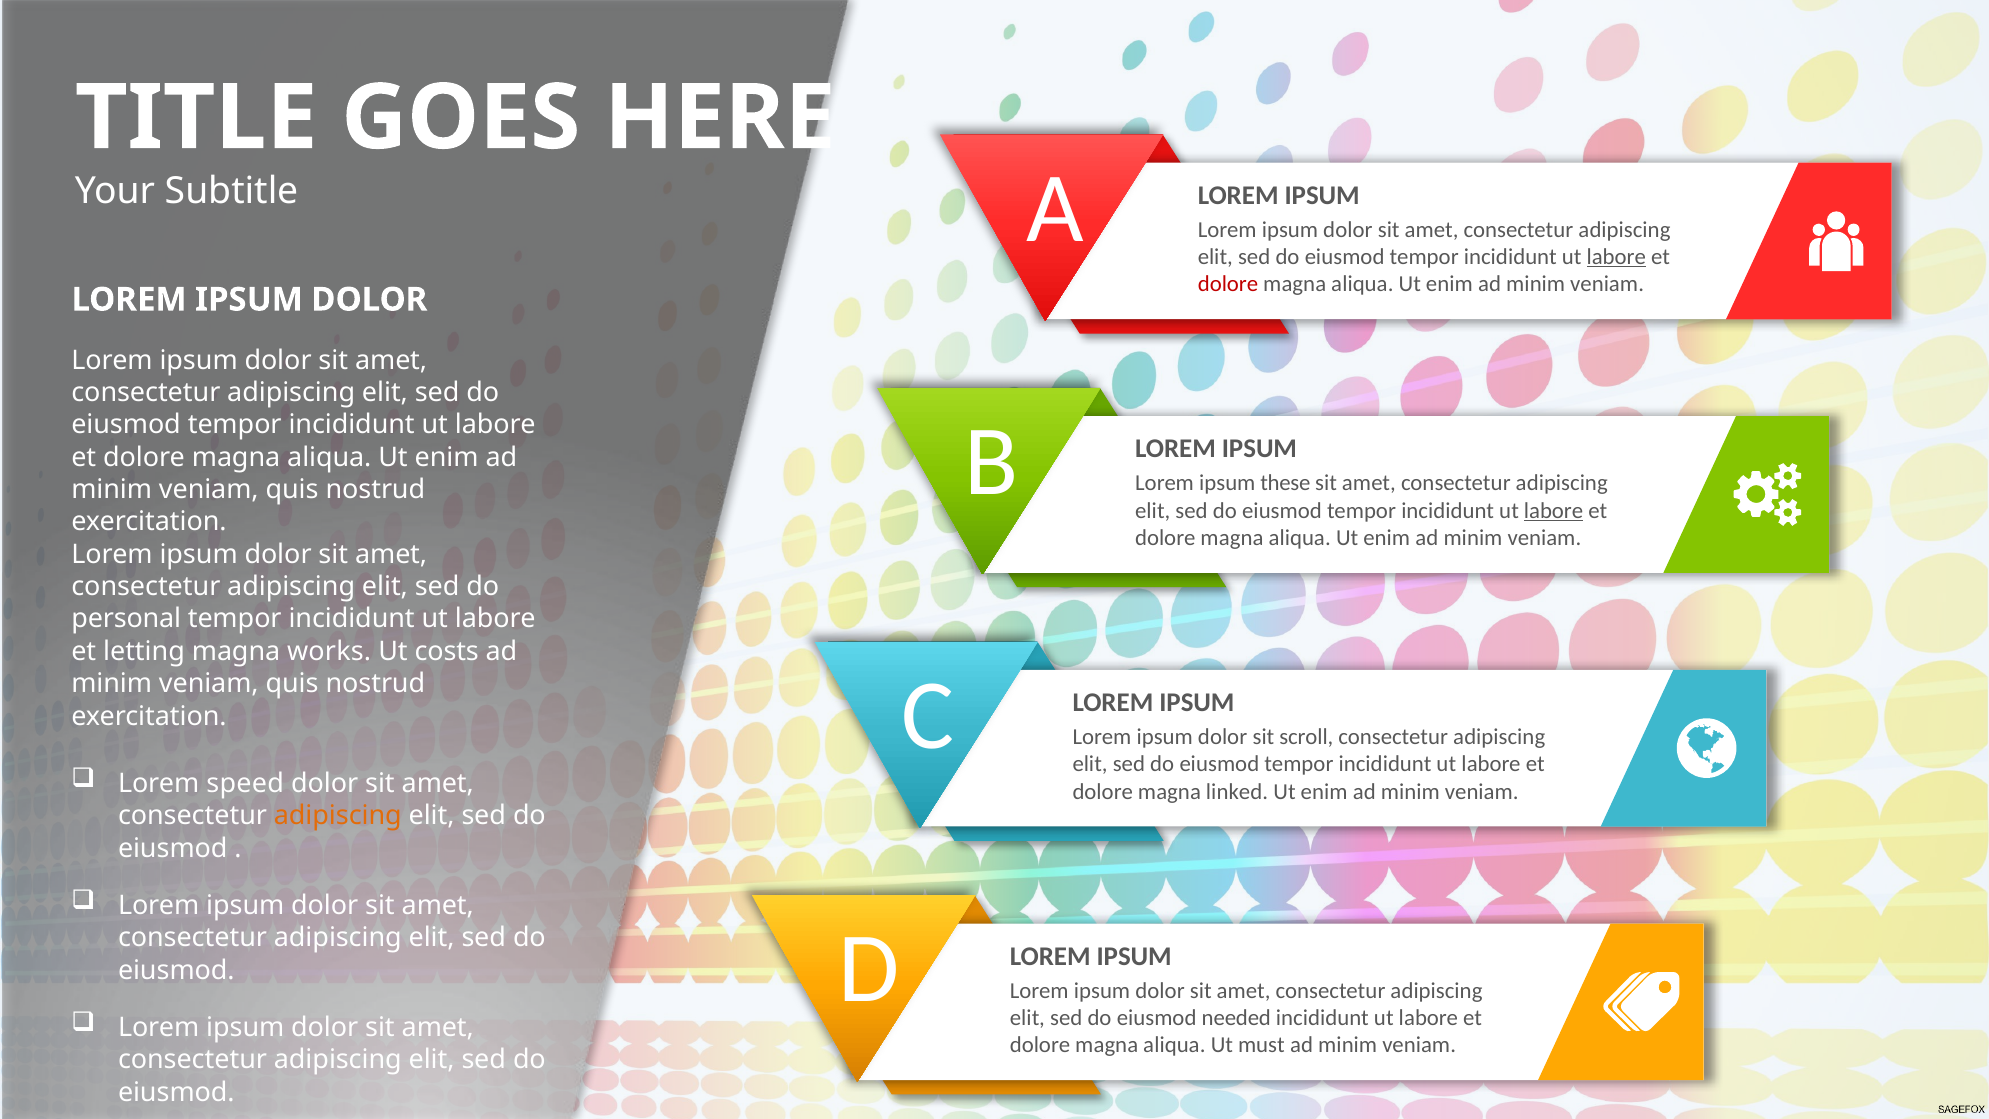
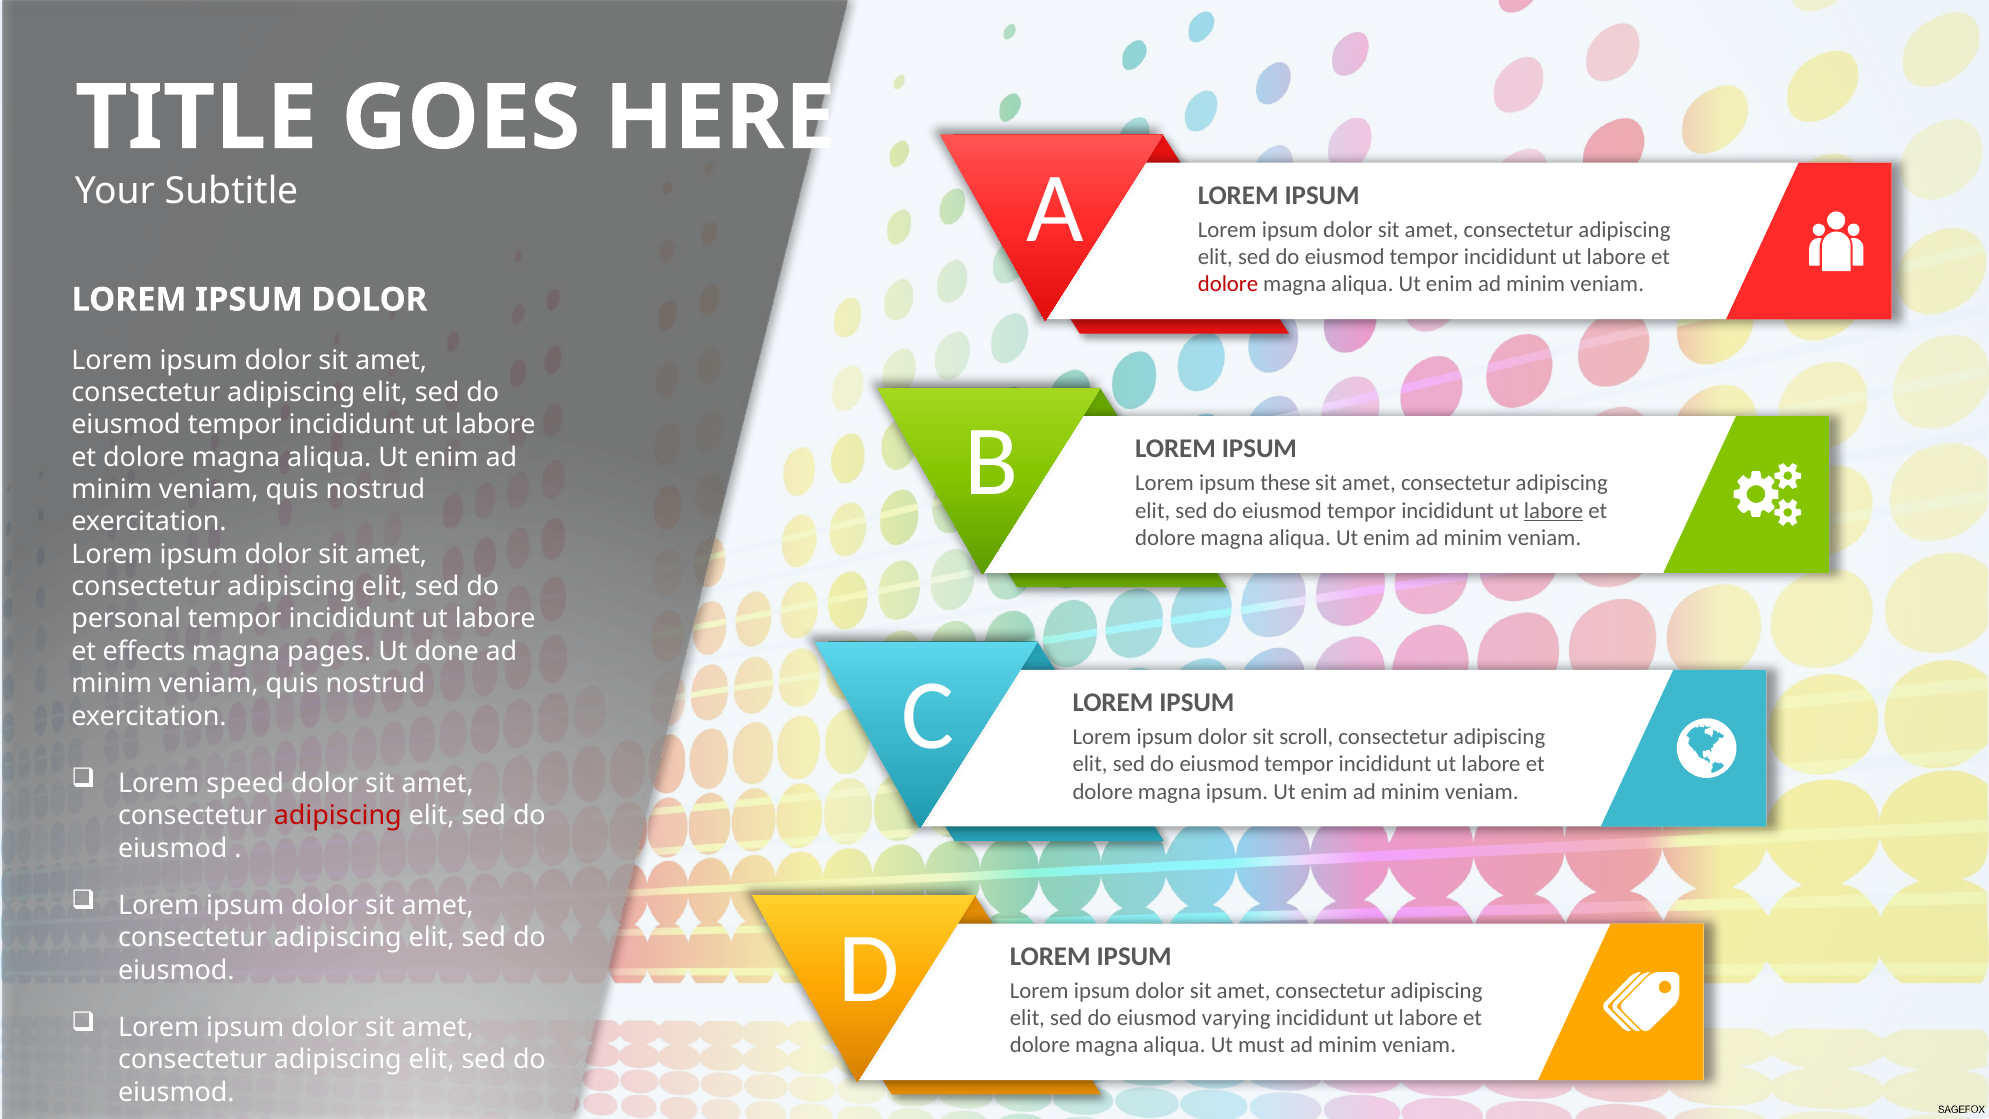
labore underline: present -> none (1616, 257)
letting: letting -> effects (144, 651)
works: works -> pages (329, 651)
costs: costs -> done (447, 651)
magna linked: linked -> ipsum (1237, 791)
adipiscing colour: orange -> red (338, 816)
needed: needed -> varying (1236, 1018)
